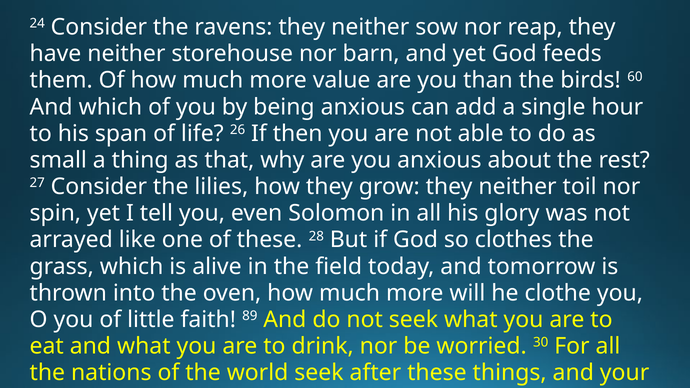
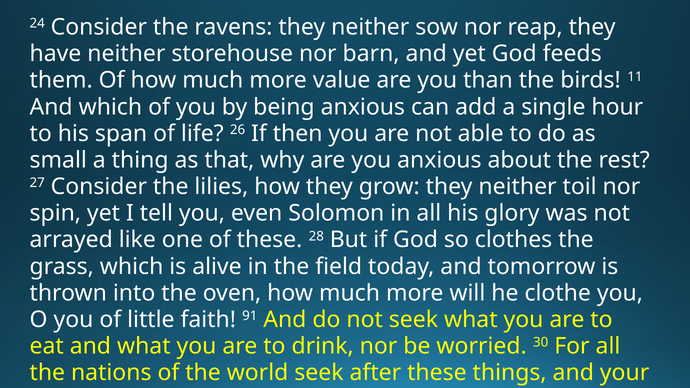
60: 60 -> 11 (635, 77)
89: 89 -> 91 (250, 316)
